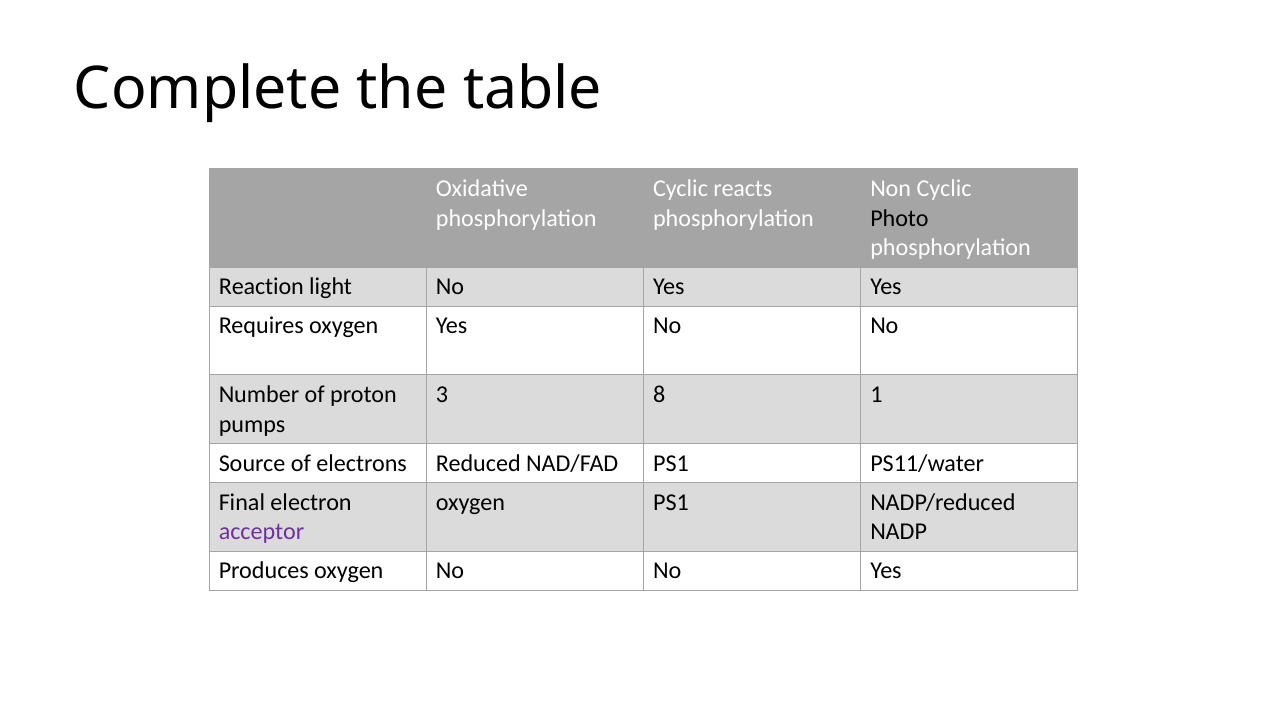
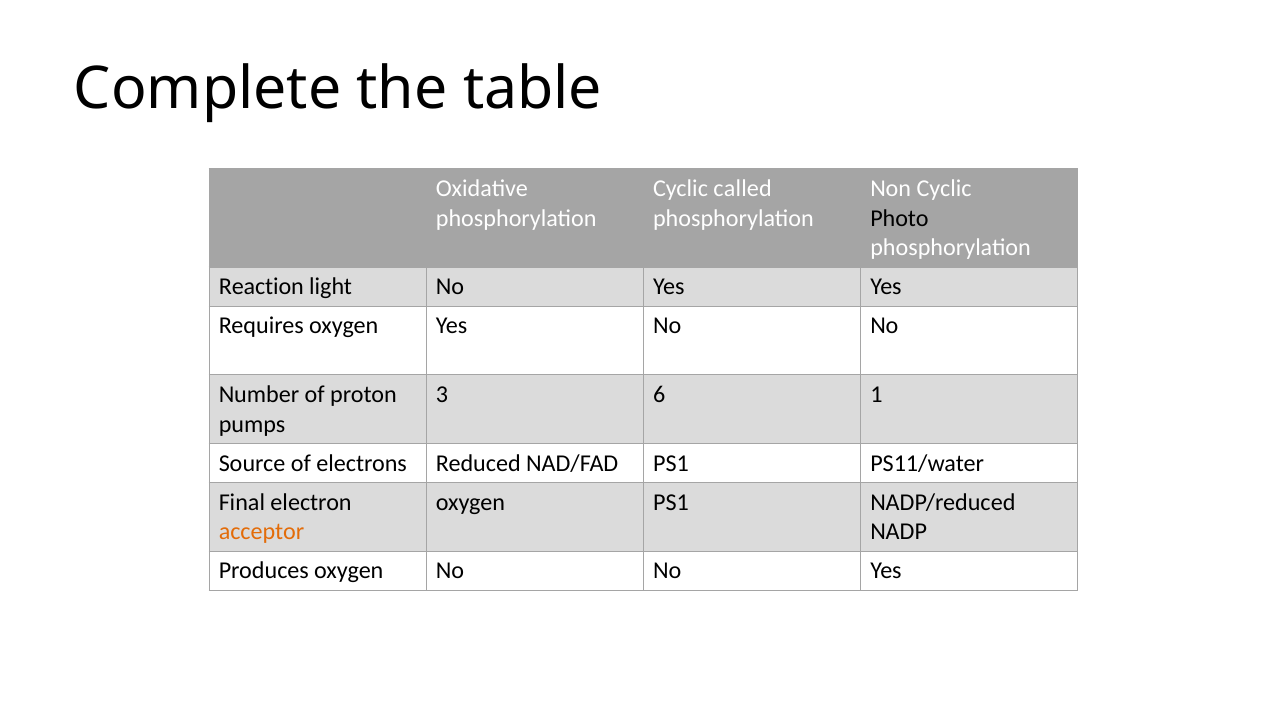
reacts: reacts -> called (743, 189)
8: 8 -> 6 (659, 395)
acceptor colour: purple -> orange (262, 532)
